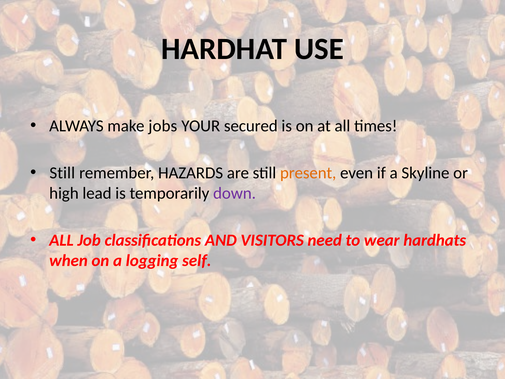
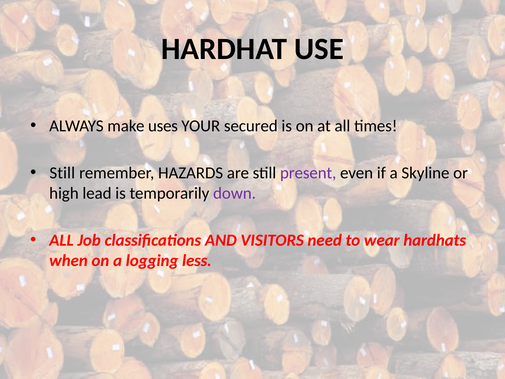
jobs: jobs -> uses (163, 126)
present colour: orange -> purple (308, 173)
self: self -> less (197, 260)
